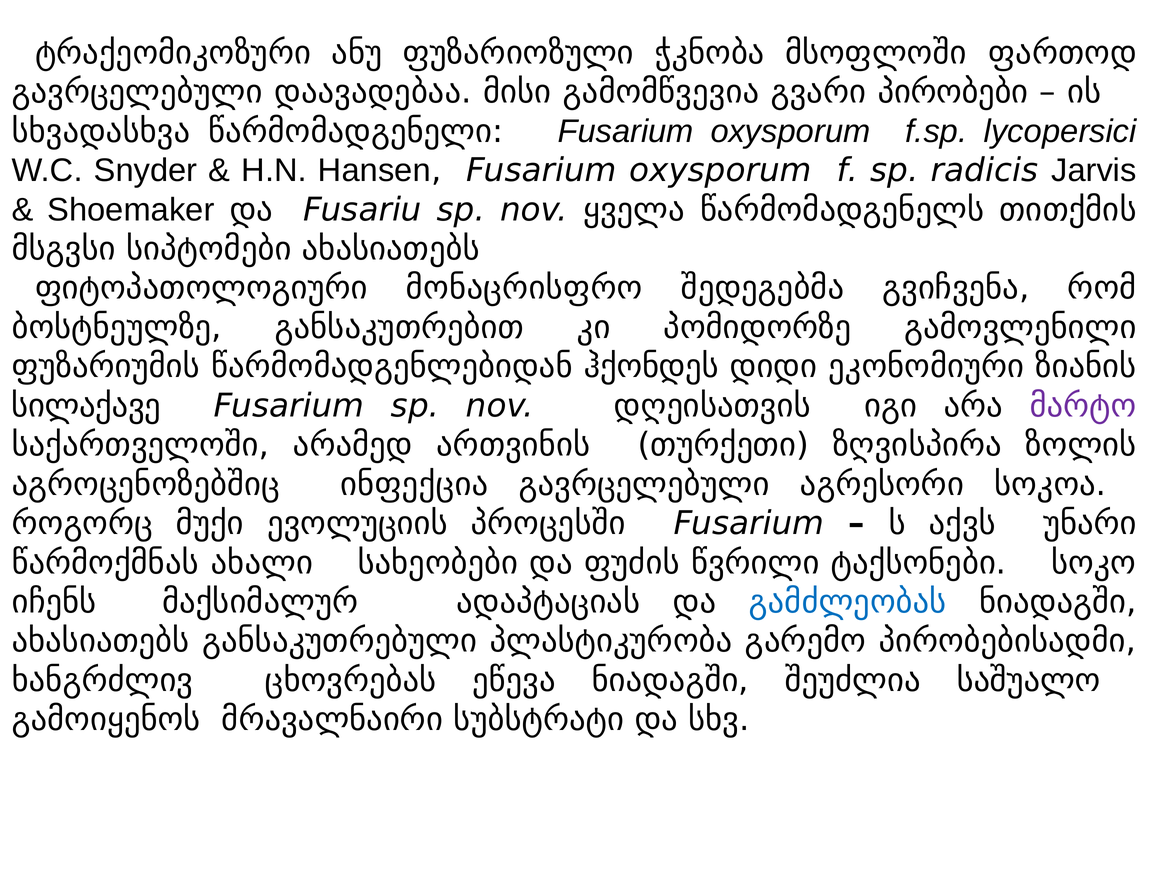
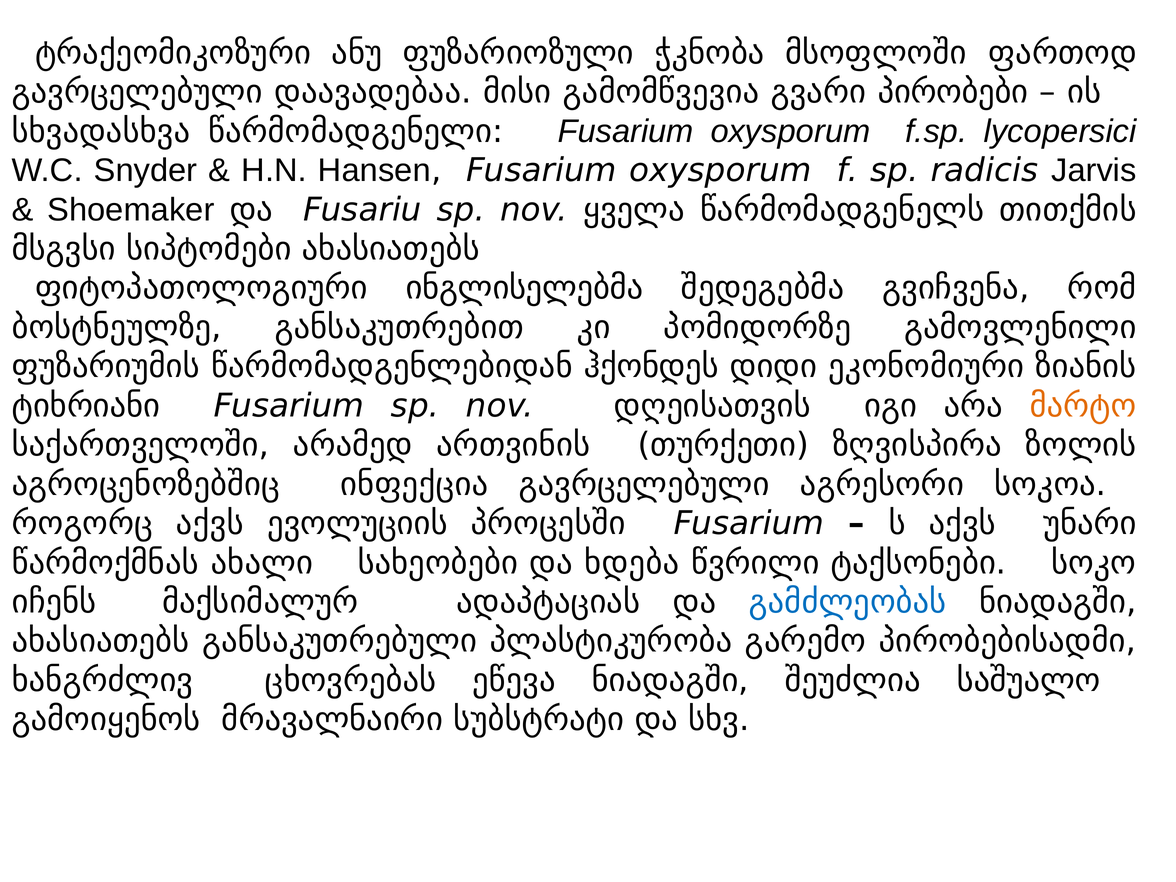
მონაცრისფრო: მონაცრისფრო -> ინგლისელებმა (524, 288)
სილაქავე: სილაქავე -> ტიხრიანი (86, 406)
მარტო colour: purple -> orange (1083, 406)
როგორც მუქი: მუქი -> აქვს (210, 524)
ფუძის: ფუძის -> ხდება (632, 563)
